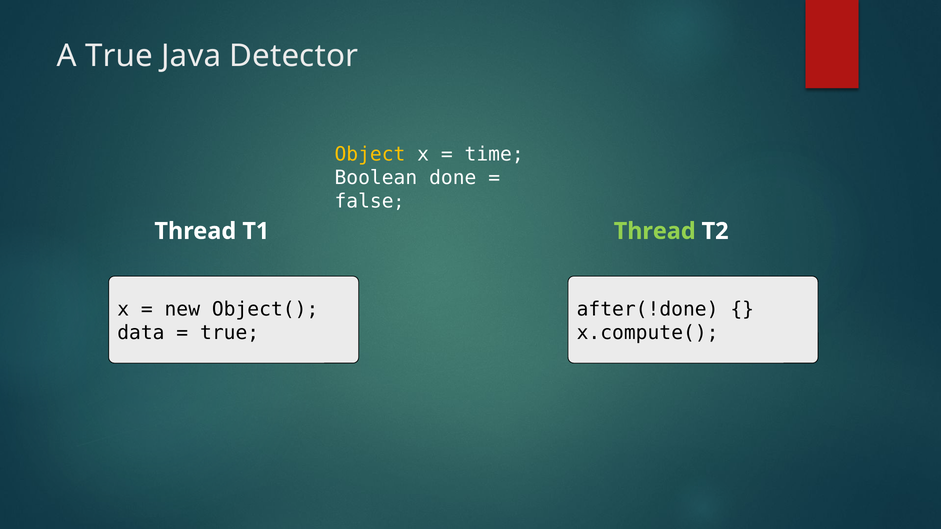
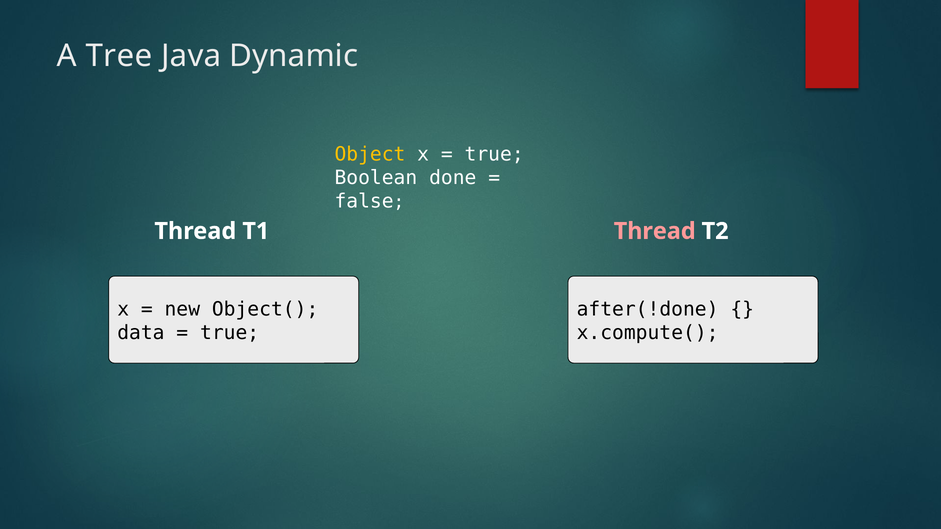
A True: True -> Tree (119, 56)
Detector: Detector -> Dynamic (294, 56)
time: time -> true (494, 154)
Thread colour: light green -> pink (655, 231)
